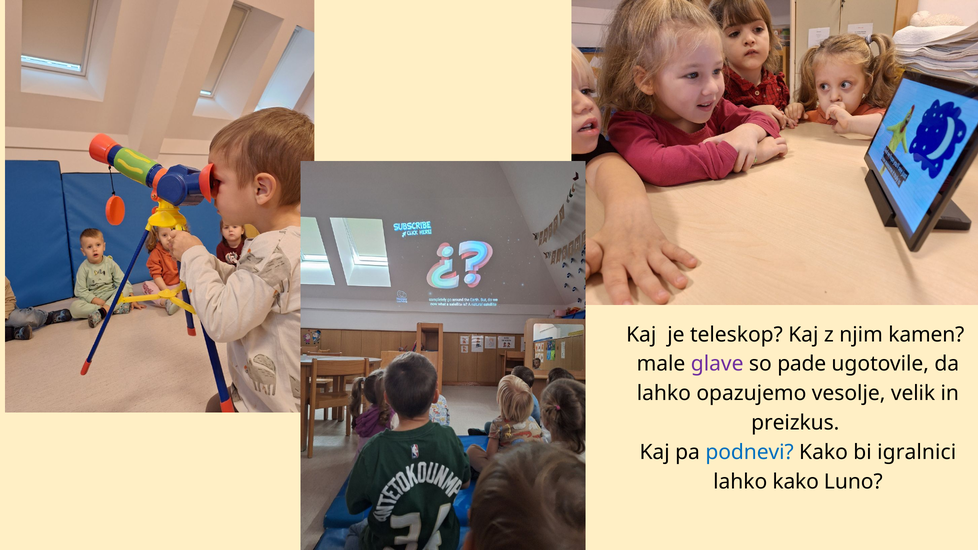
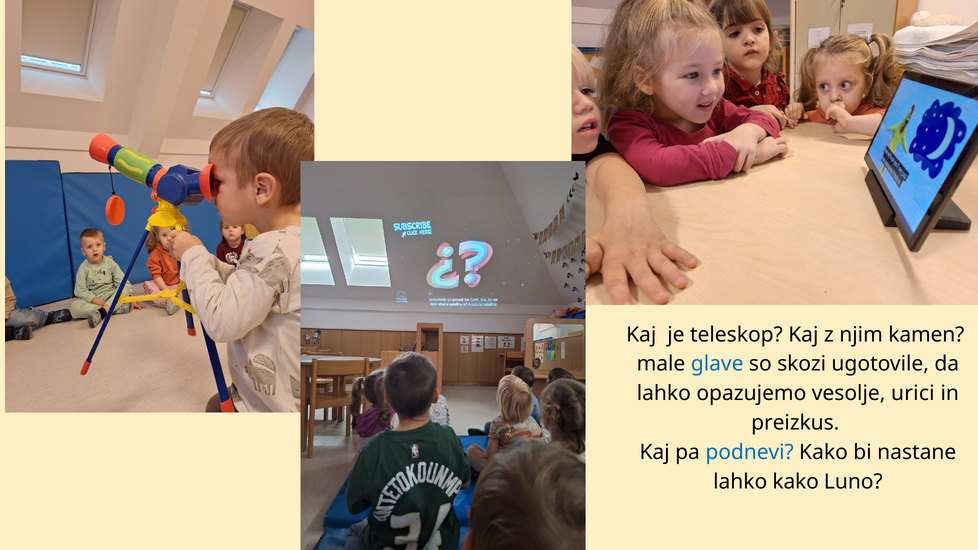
glave colour: purple -> blue (717, 364)
pade: pade -> skozi (802, 364)
velik: velik -> urici (913, 393)
igralnici: igralnici -> nastane (917, 452)
